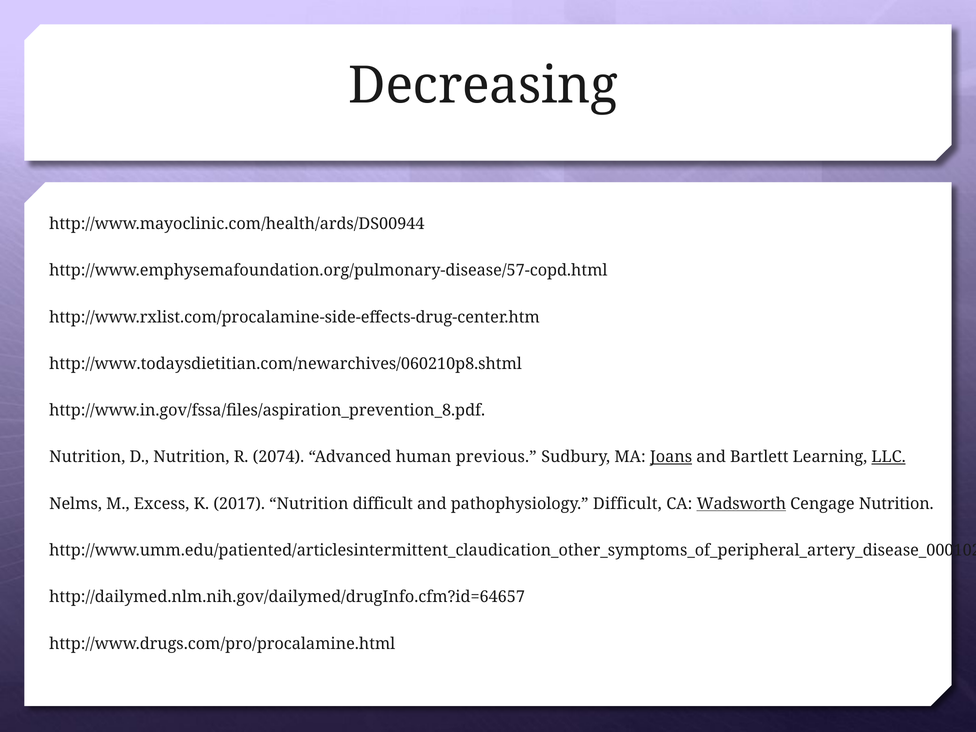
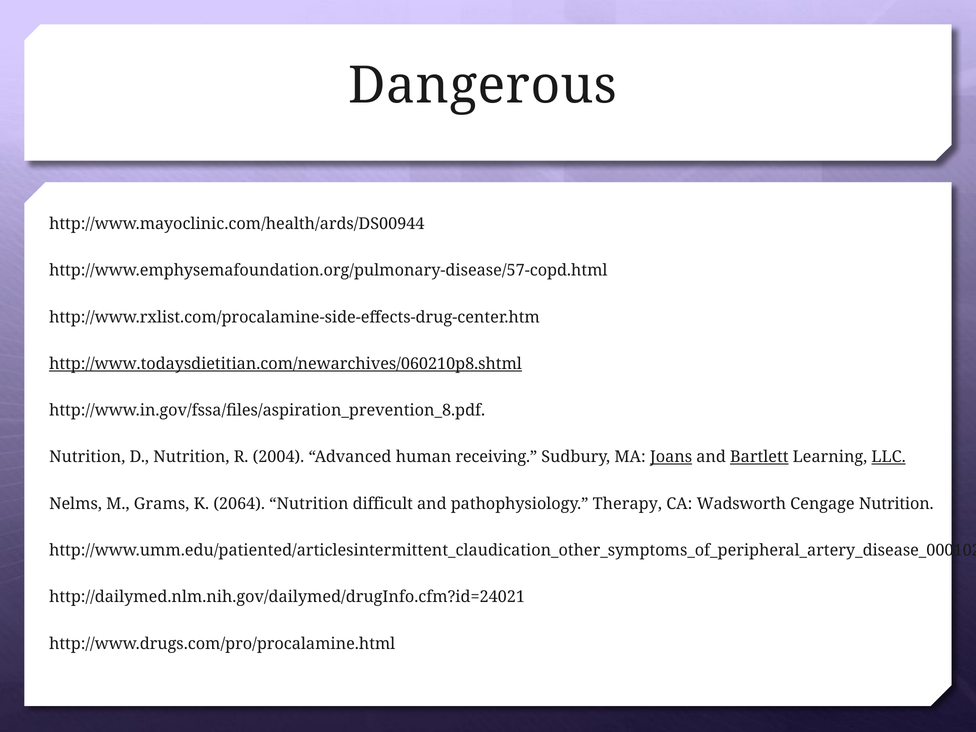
Decreasing: Decreasing -> Dangerous (483, 86)
http://www.todaysdietitian.com/newarchives/060210p8.shtml underline: none -> present (286, 364)
2074: 2074 -> 2004 (278, 457)
previous: previous -> receiving (496, 457)
Bartlett underline: none -> present (759, 457)
Excess: Excess -> Grams (162, 504)
2017: 2017 -> 2064 (239, 504)
pathophysiology Difficult: Difficult -> Therapy (627, 504)
Wadsworth underline: present -> none (741, 504)
http://dailymed.nlm.nih.gov/dailymed/drugInfo.cfm?id=64657: http://dailymed.nlm.nih.gov/dailymed/drugInfo.cfm?id=64657 -> http://dailymed.nlm.nih.gov/dailymed/drugInfo.cfm?id=24021 (287, 597)
